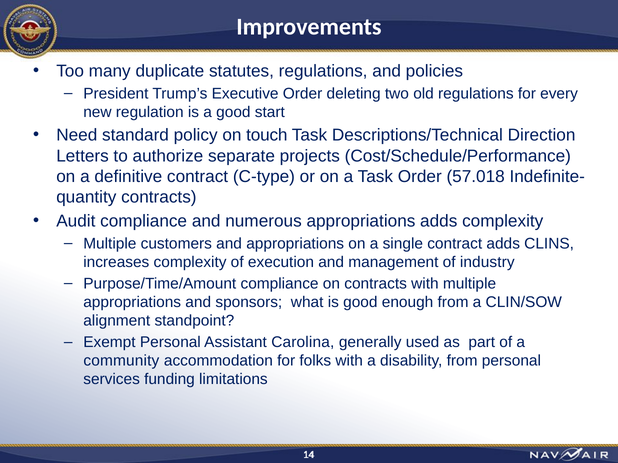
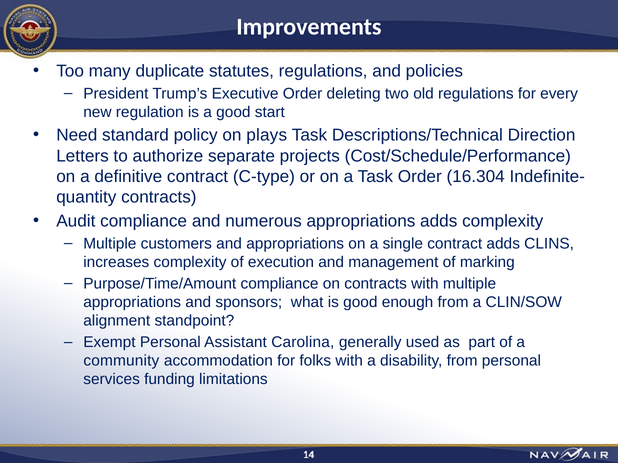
touch: touch -> plays (267, 135)
57.018: 57.018 -> 16.304 (476, 177)
industry: industry -> marking (487, 262)
